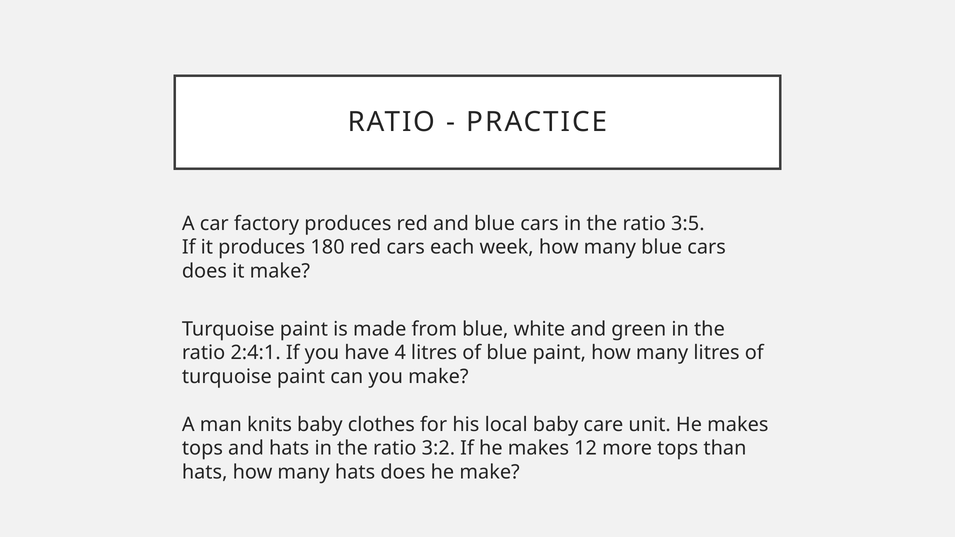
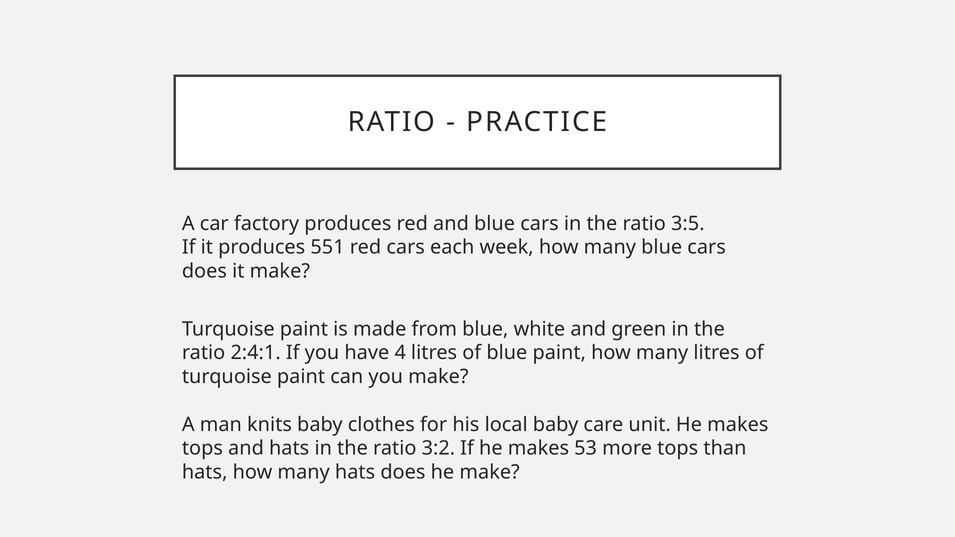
180: 180 -> 551 (328, 247)
12: 12 -> 53 (586, 448)
